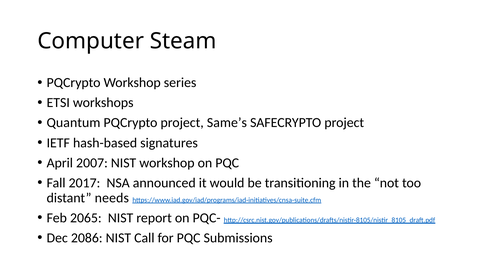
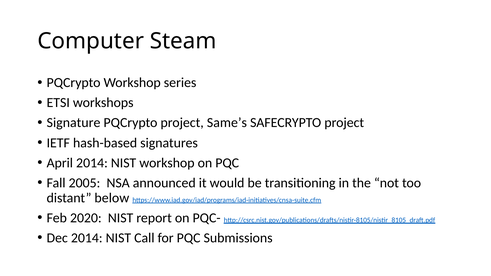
Quantum: Quantum -> Signature (74, 123)
April 2007: 2007 -> 2014 (92, 163)
2017: 2017 -> 2005 (84, 183)
needs: needs -> below (112, 198)
2065: 2065 -> 2020 (86, 218)
Dec 2086: 2086 -> 2014 (87, 238)
